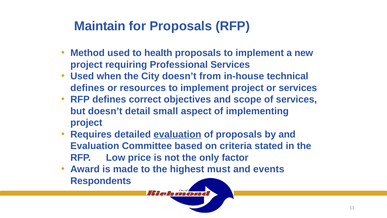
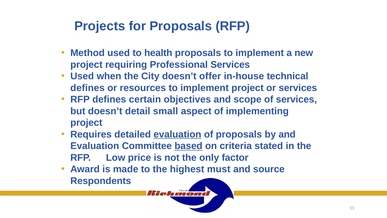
Maintain: Maintain -> Projects (100, 26)
from: from -> offer (210, 76)
correct: correct -> certain (145, 99)
based underline: none -> present (188, 146)
events: events -> source (269, 169)
